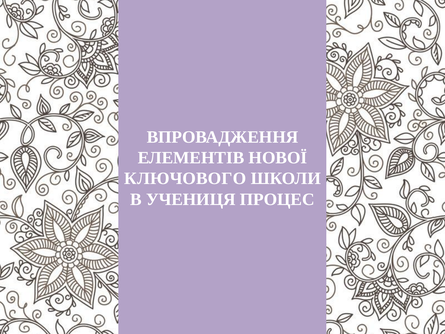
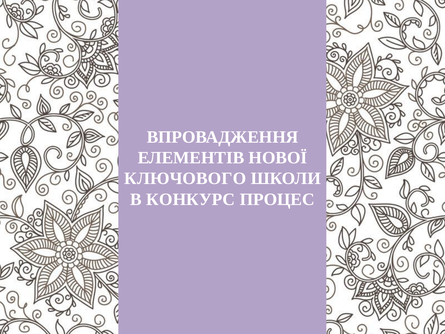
УЧЕНИЦЯ: УЧЕНИЦЯ -> КОНКУРС (191, 199)
